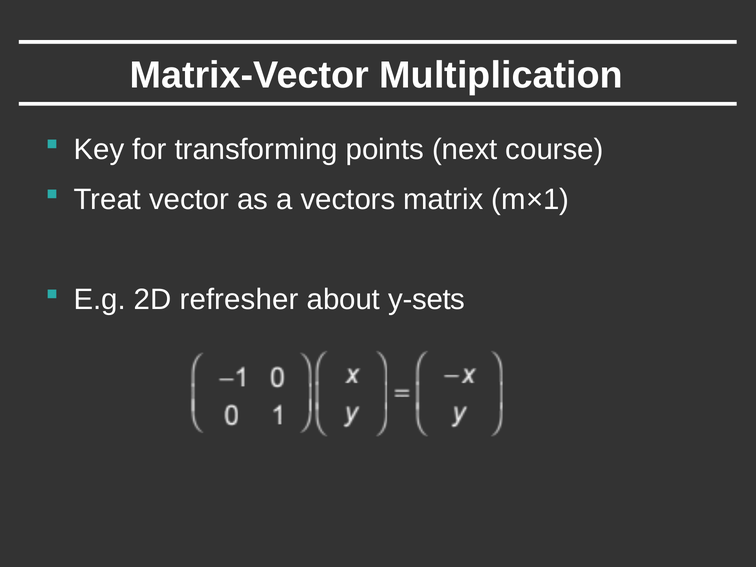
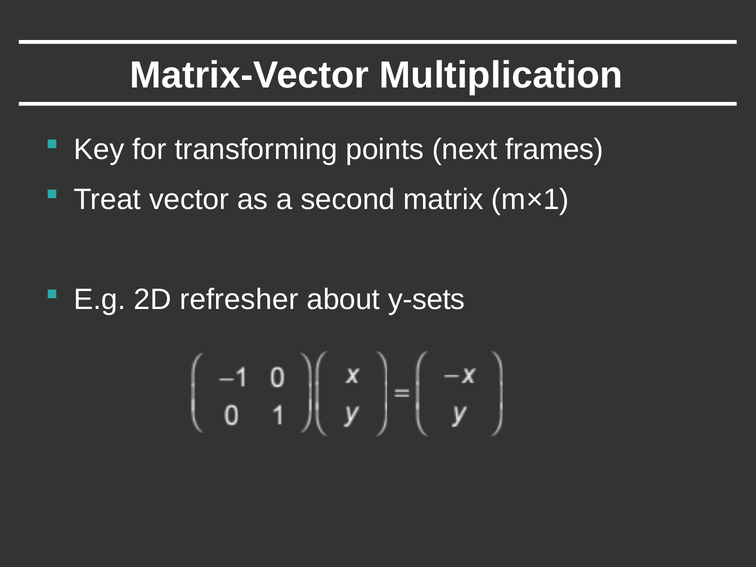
course: course -> frames (555, 150)
vectors: vectors -> second (348, 200)
